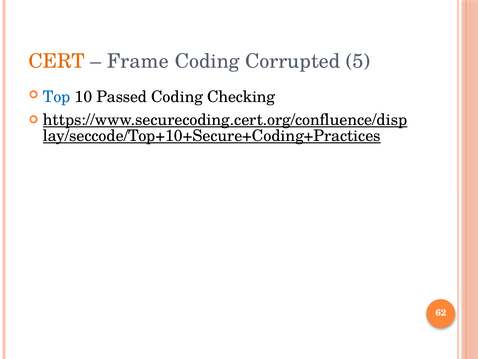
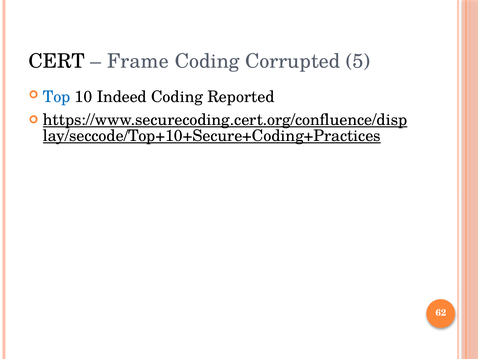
CERT colour: orange -> black (57, 61)
Passed: Passed -> Indeed (122, 97)
Checking: Checking -> Reported (241, 97)
